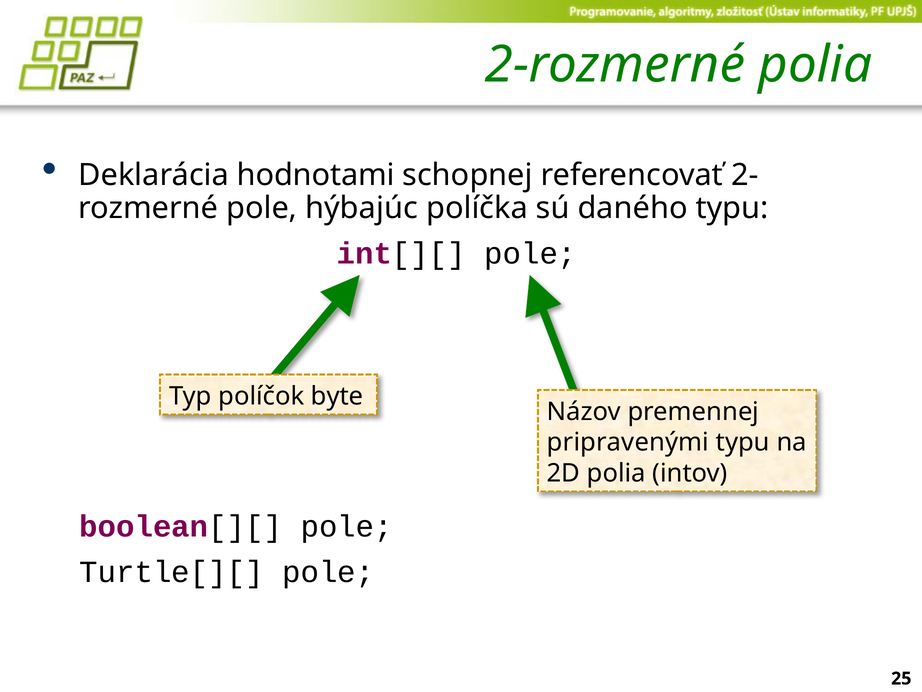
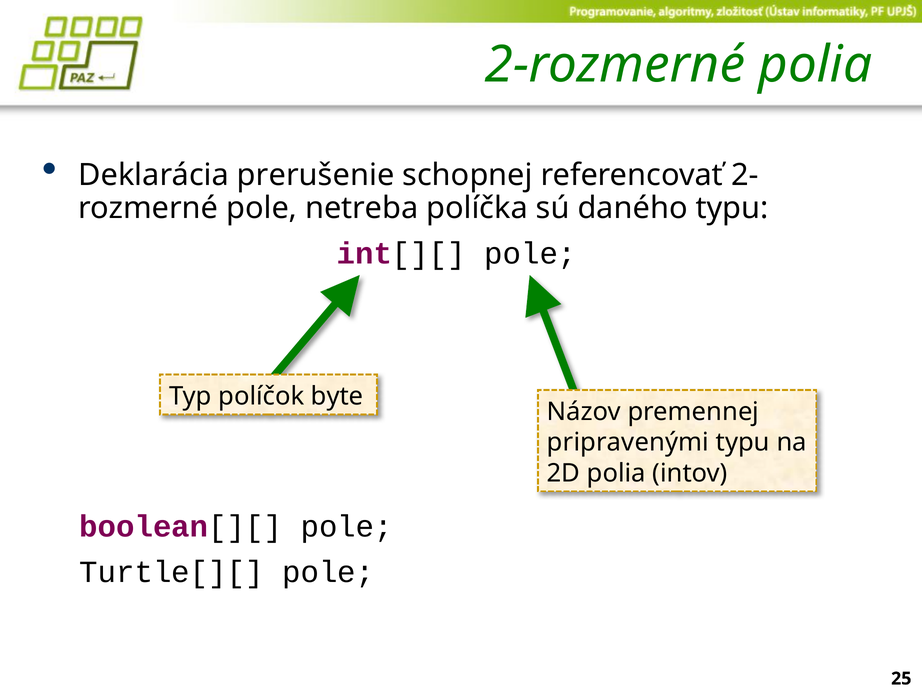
hodnotami: hodnotami -> prerušenie (316, 175)
hýbajúc: hýbajúc -> netreba (362, 208)
